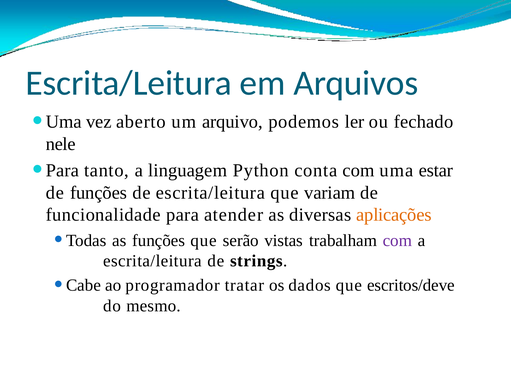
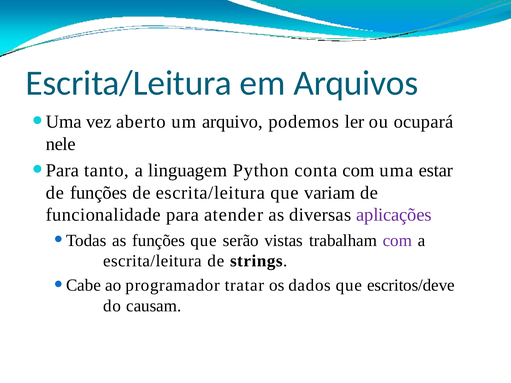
fechado: fechado -> ocupará (424, 122)
aplicações colour: orange -> purple (394, 215)
mesmo: mesmo -> causam (154, 306)
